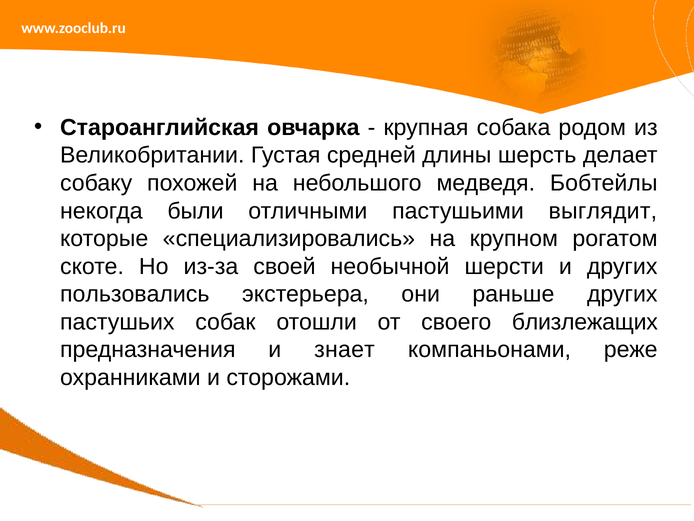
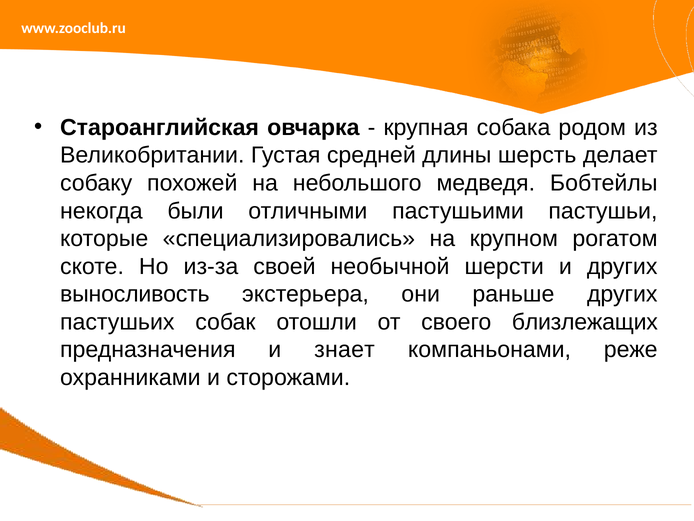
выглядит: выглядит -> пастушьи (603, 211)
пользовались: пользовались -> выносливость (135, 294)
